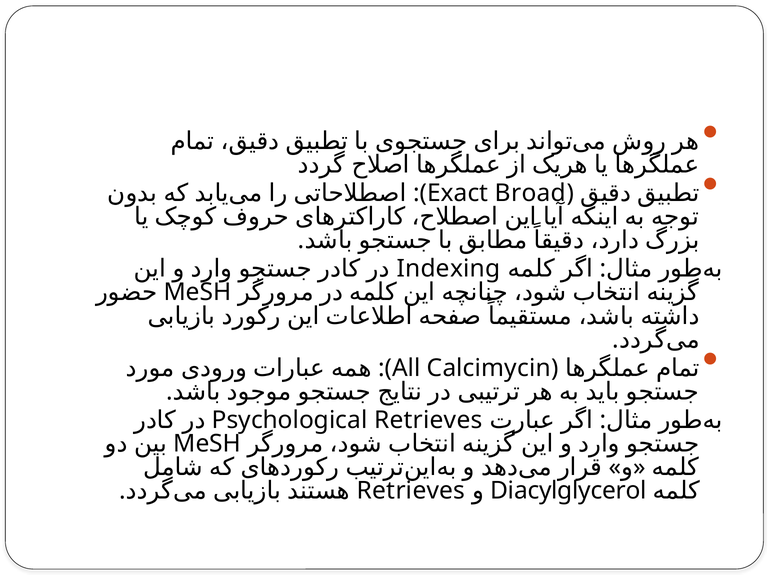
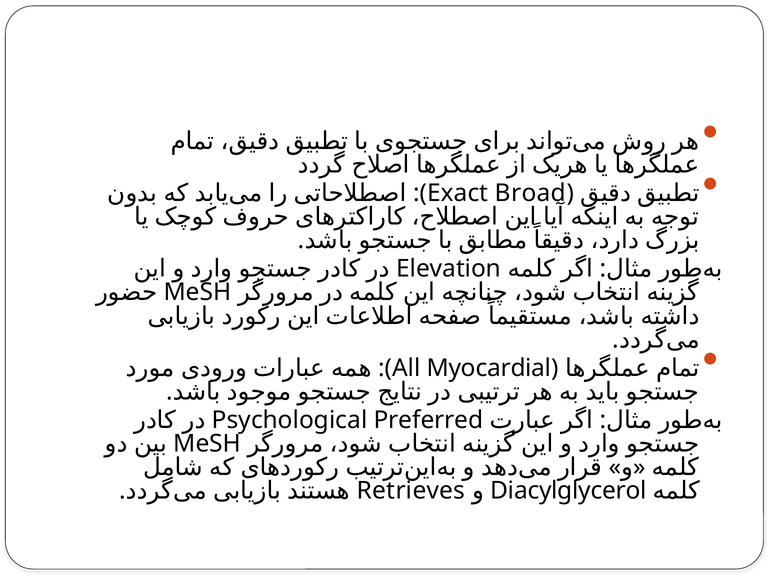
Indexing: Indexing -> Elevation (449, 269)
Calcimycin: Calcimycin -> Myocardial (489, 368)
Psychological Retrieves: Retrieves -> Preferred (428, 420)
